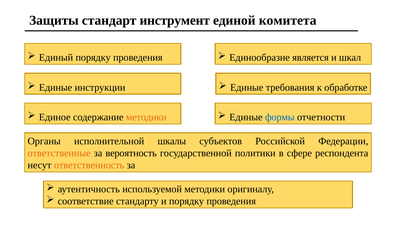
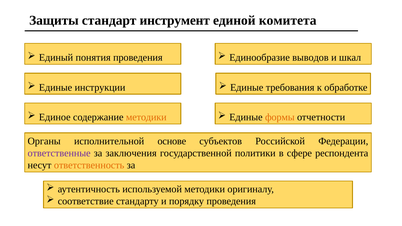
Единый порядку: порядку -> понятия (93, 58)
является: является -> выводов (310, 58)
формы colour: blue -> orange (280, 117)
шкалы: шкалы -> основе (172, 141)
ответственные colour: orange -> purple (59, 153)
вероятность: вероятность -> заключения (131, 153)
